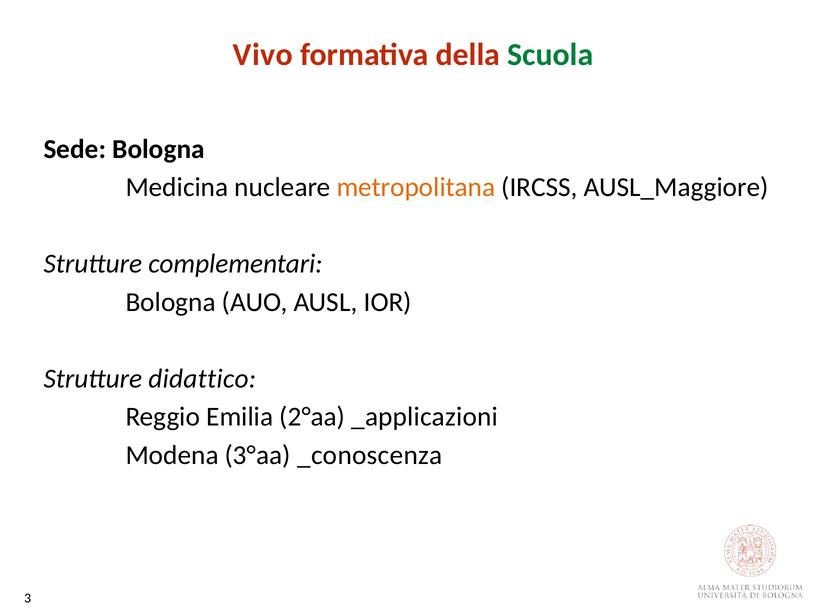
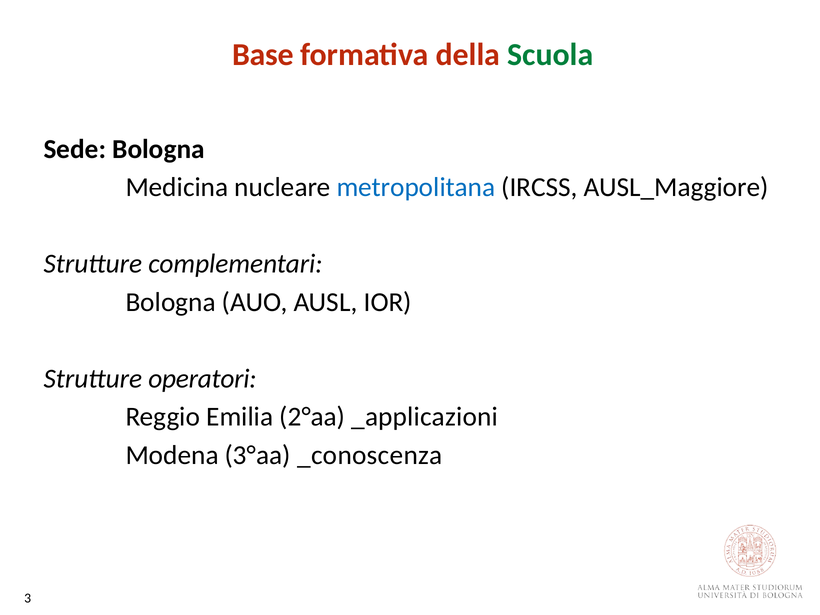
Vivo: Vivo -> Base (263, 55)
metropolitana colour: orange -> blue (416, 187)
didattico: didattico -> operatori (202, 379)
